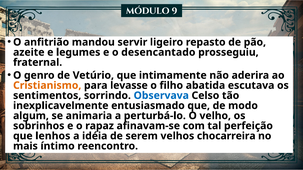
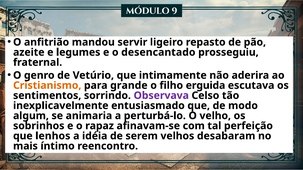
levasse: levasse -> grande (129, 86)
abatida: abatida -> erguida (205, 86)
Observava colour: blue -> purple (161, 96)
chocarreira: chocarreira -> desabaram (226, 136)
